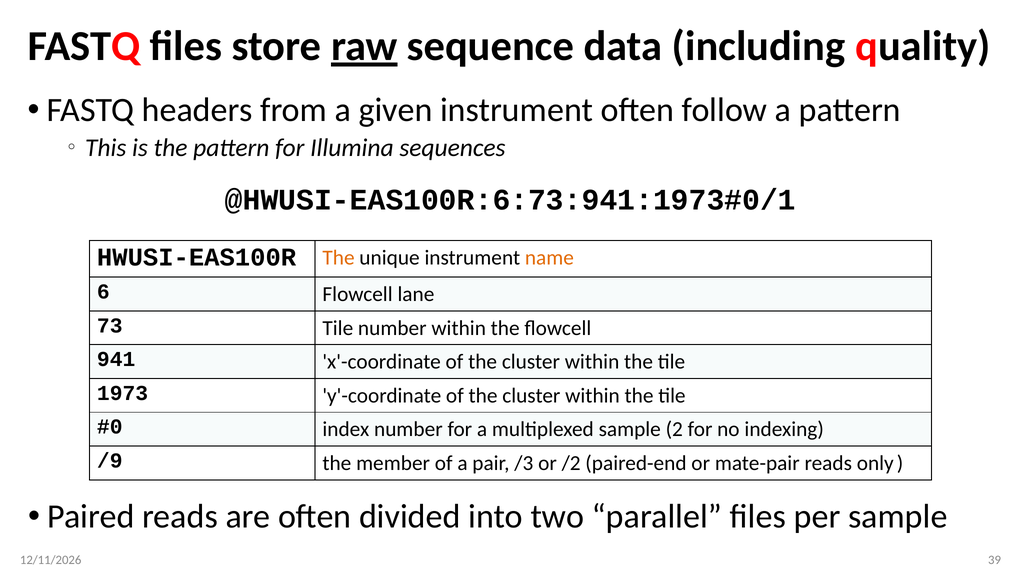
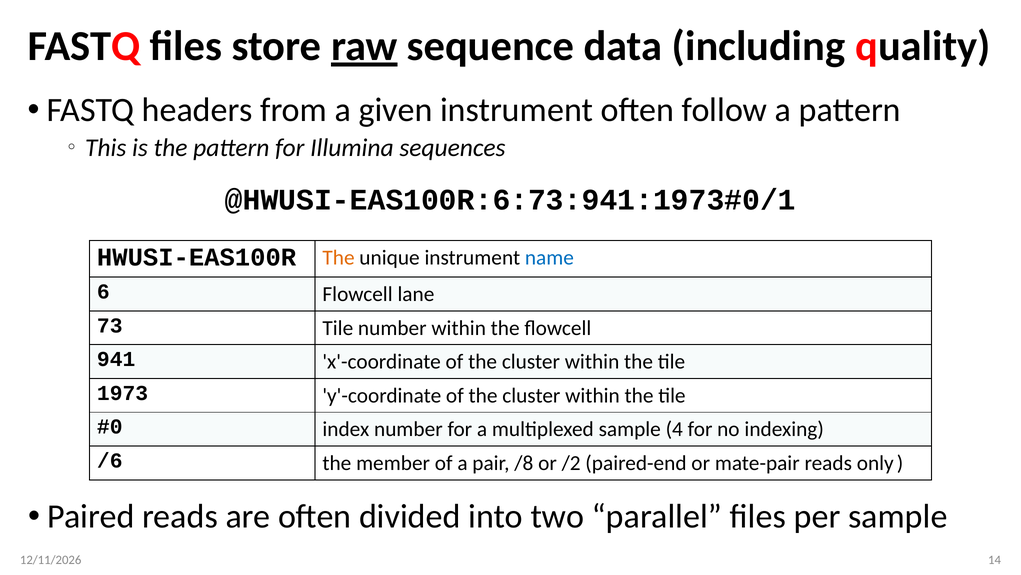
name colour: orange -> blue (549, 257)
2: 2 -> 4 (674, 429)
/9: /9 -> /6 (110, 460)
/3: /3 -> /8 (524, 463)
39: 39 -> 14 (995, 559)
